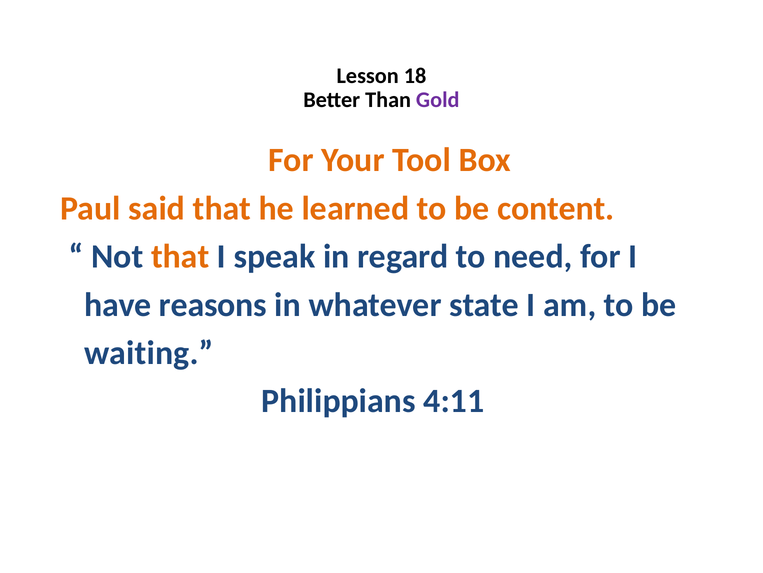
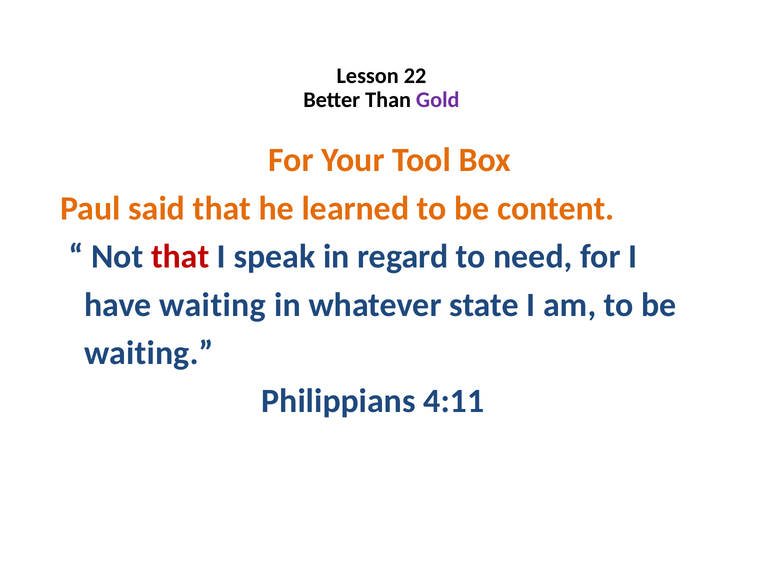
18: 18 -> 22 (415, 76)
that colour: orange -> red (180, 256)
have reasons: reasons -> waiting (213, 304)
